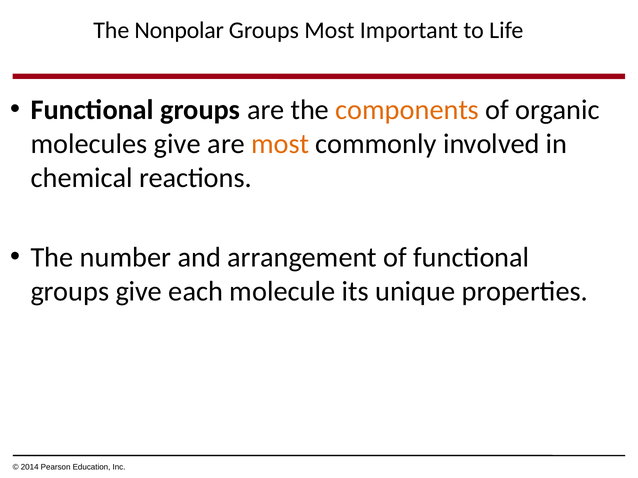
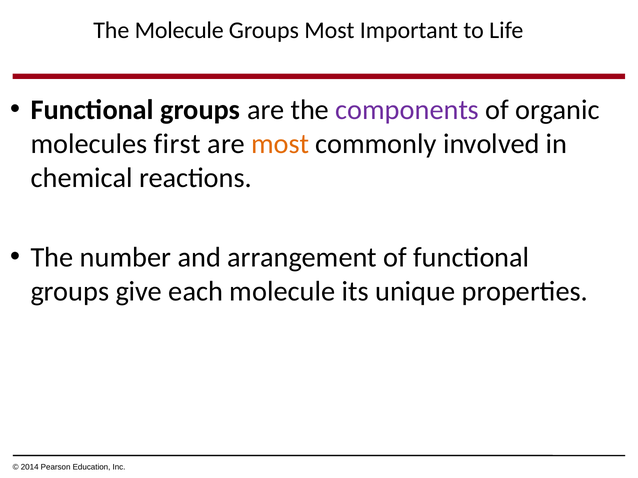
The Nonpolar: Nonpolar -> Molecule (179, 31)
components colour: orange -> purple (407, 110)
molecules give: give -> first (177, 144)
